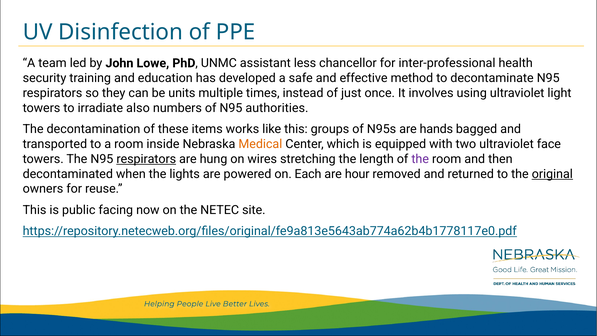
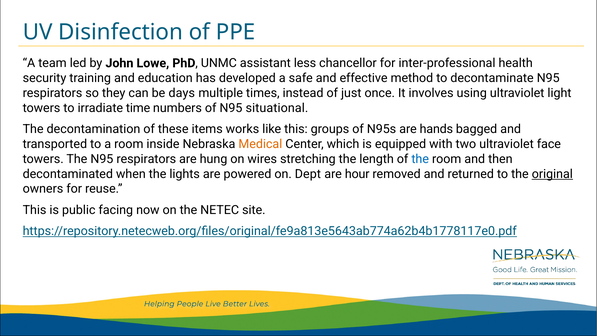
units: units -> days (182, 93)
also: also -> time (138, 108)
authorities: authorities -> situational (277, 108)
respirators underline: present -> none (146, 159)
the colour: purple -> blue (420, 159)
Each: Each -> Dept (308, 174)
